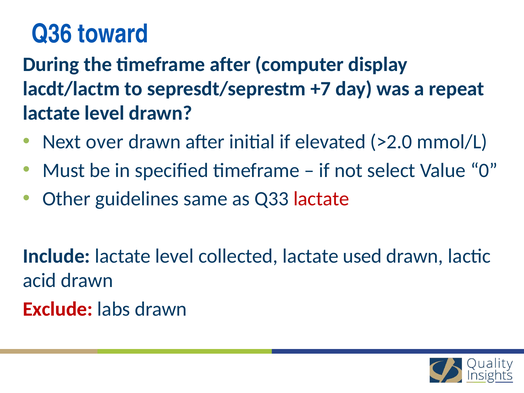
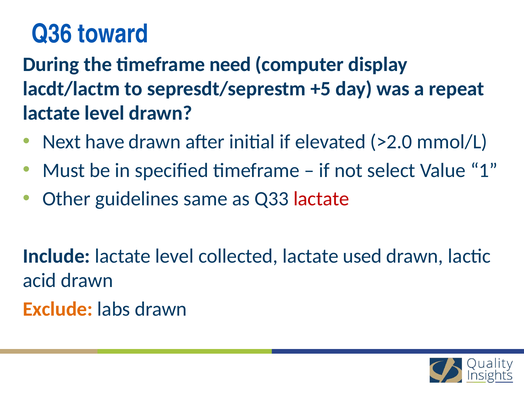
timeframe after: after -> need (230, 64)
+7: +7 -> +5 (321, 89)
over: over -> have (105, 142)
0: 0 -> 1 (484, 170)
Exclude colour: red -> orange (58, 309)
